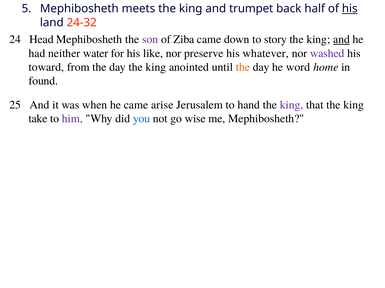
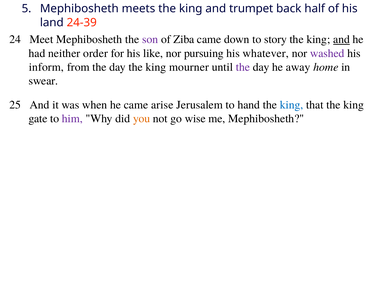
his underline: present -> none (350, 9)
24-32: 24-32 -> 24-39 (82, 23)
Head: Head -> Meet (41, 40)
water: water -> order (96, 53)
preserve: preserve -> pursuing (204, 53)
toward: toward -> inform (46, 67)
anointed: anointed -> mourner (189, 67)
the colour: orange -> purple (243, 67)
word: word -> away (298, 67)
found: found -> swear (43, 81)
king colour: purple -> blue (292, 105)
take: take -> gate (38, 119)
you colour: blue -> orange (142, 119)
